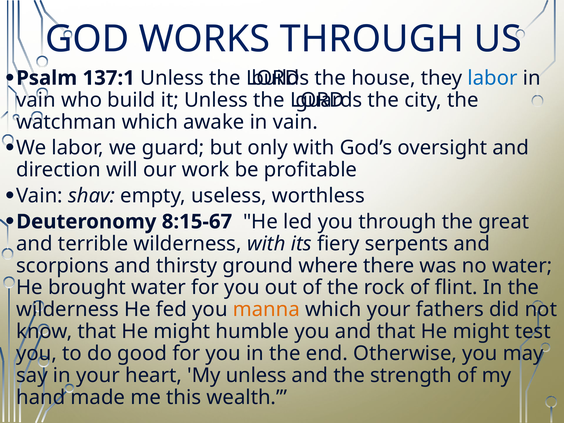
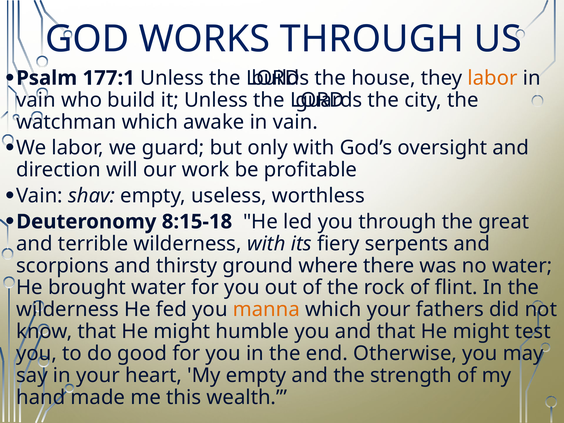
137:1: 137:1 -> 177:1 (109, 78)
labor colour: blue -> orange (493, 78)
8:15-67: 8:15-67 -> 8:15-18 (197, 222)
My unless: unless -> empty (256, 376)
